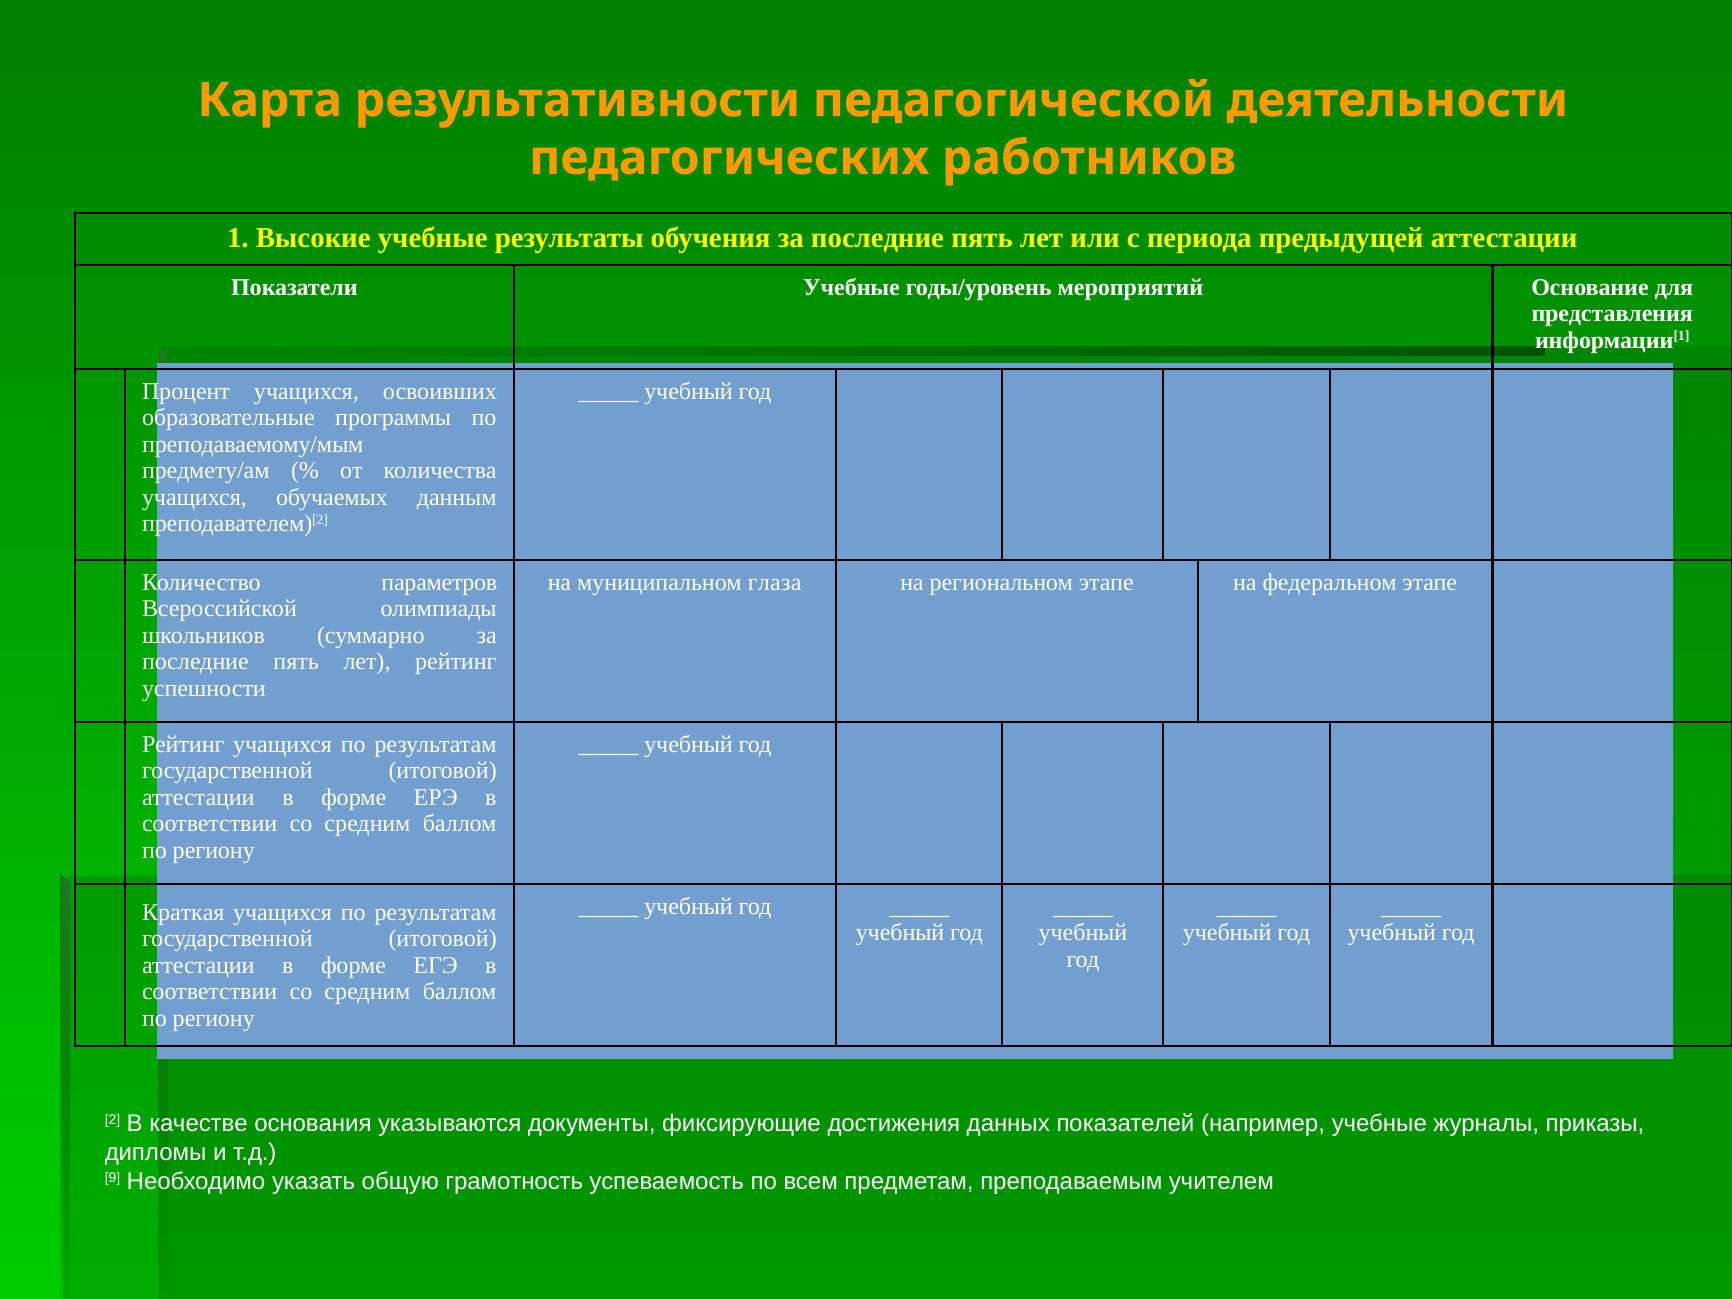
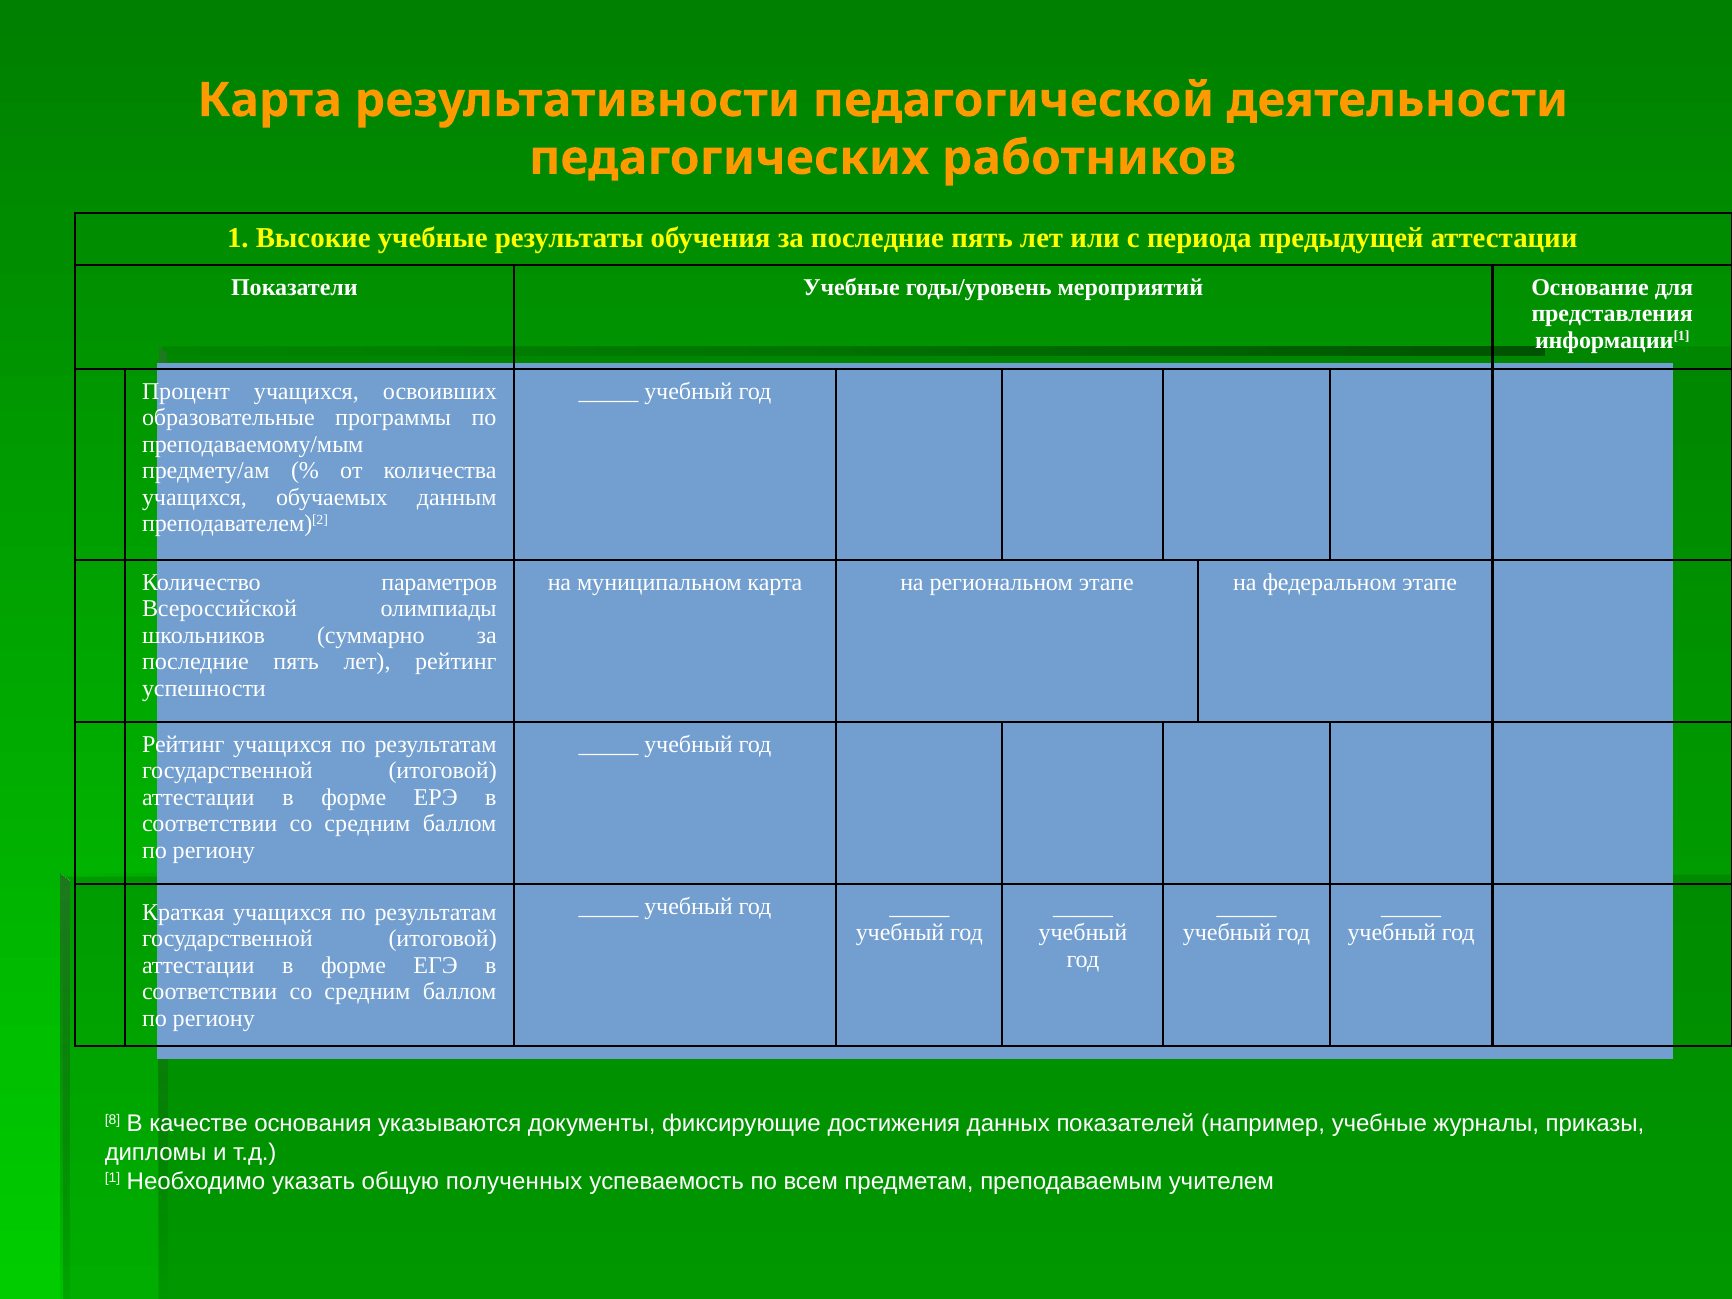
муниципальном глаза: глаза -> карта (775, 582)
2: 2 -> 8 (113, 1120)
9: 9 -> 1 (113, 1178)
грамотность: грамотность -> полученных (514, 1181)
